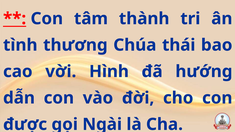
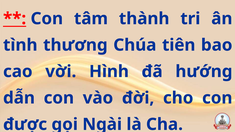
thái: thái -> tiên (179, 45)
